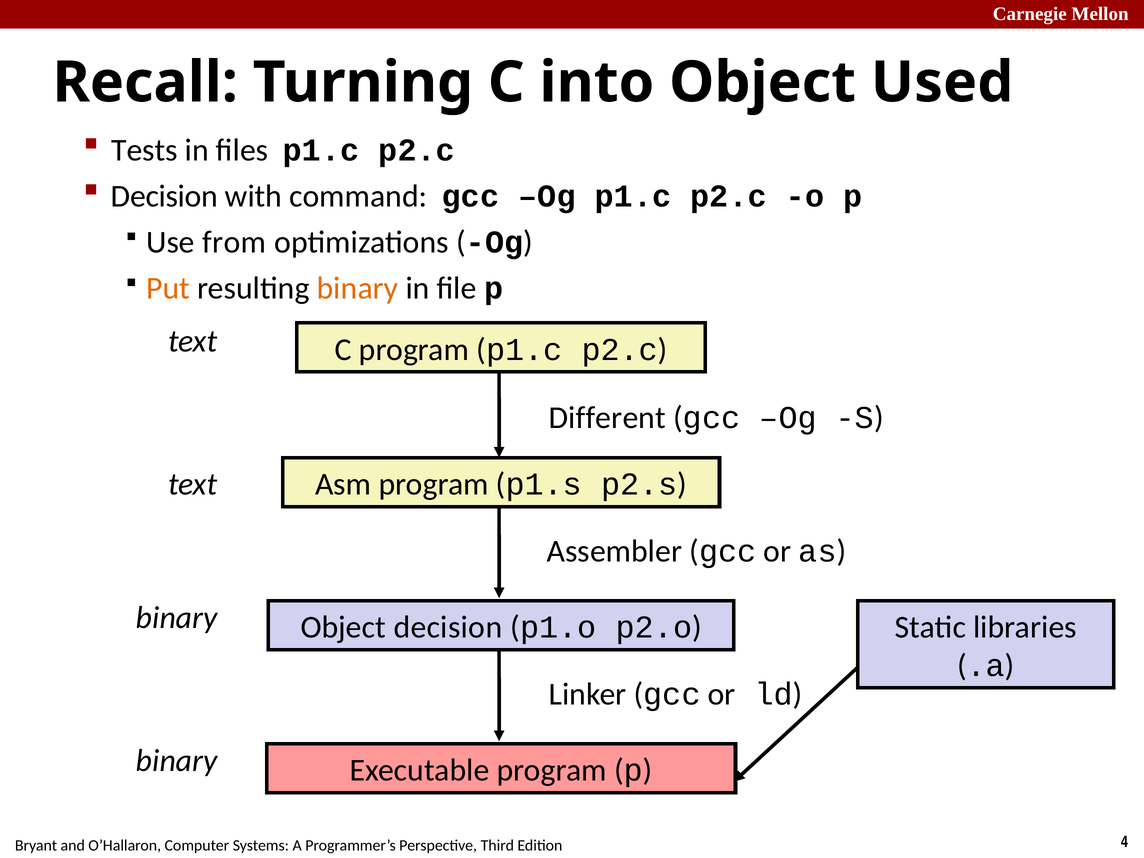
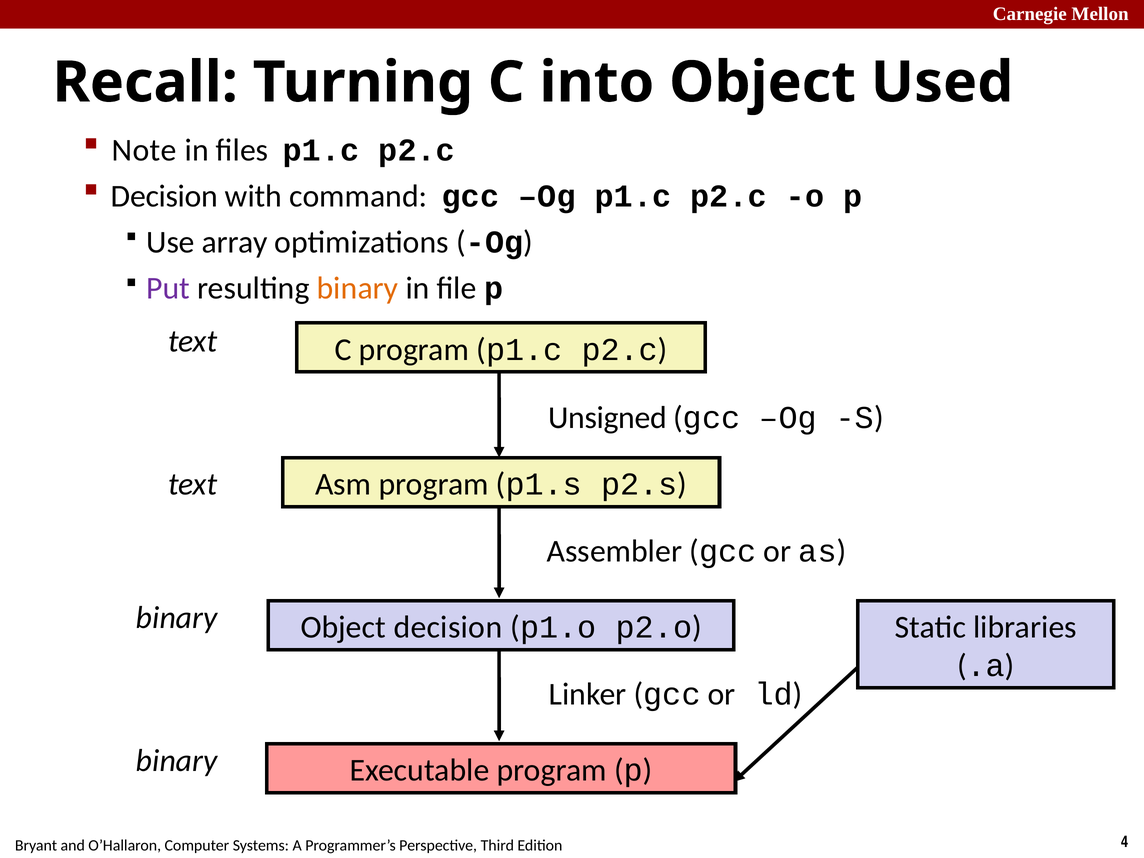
Tests: Tests -> Note (144, 150)
from: from -> array (235, 242)
Put colour: orange -> purple (168, 288)
Different: Different -> Unsigned (608, 418)
